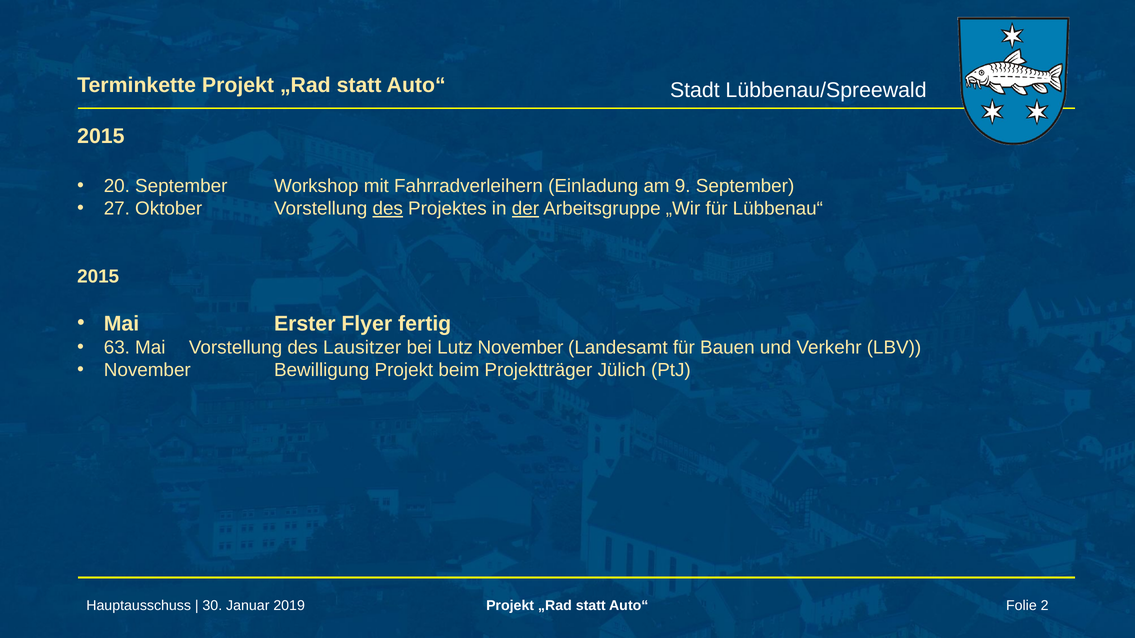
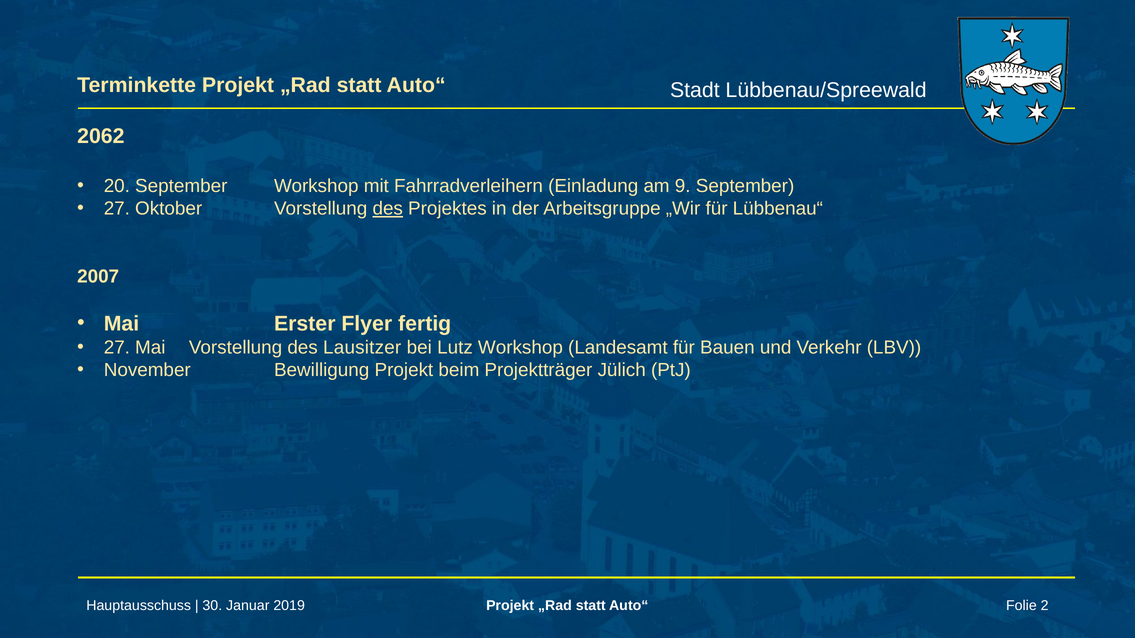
2015: 2015 -> 2062 (101, 137)
der underline: present -> none (525, 209)
2015: 2015 -> 2007 (98, 277)
63: 63 -> 27 (117, 348)
Lutz November: November -> Workshop (520, 348)
